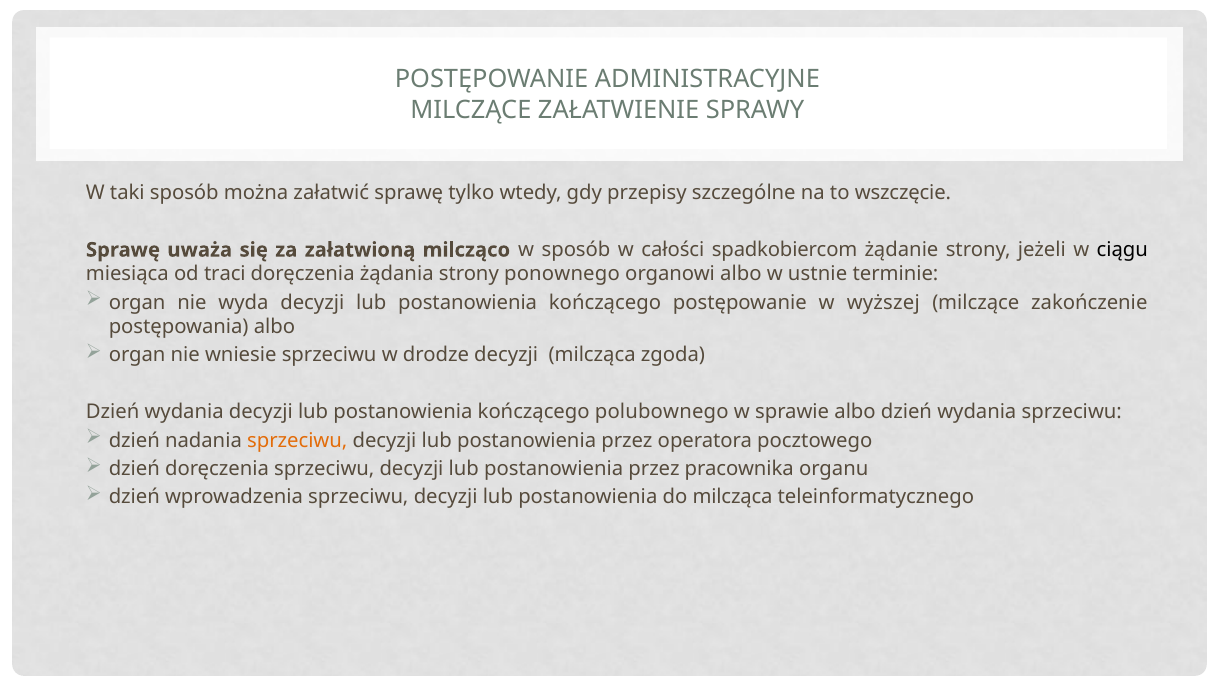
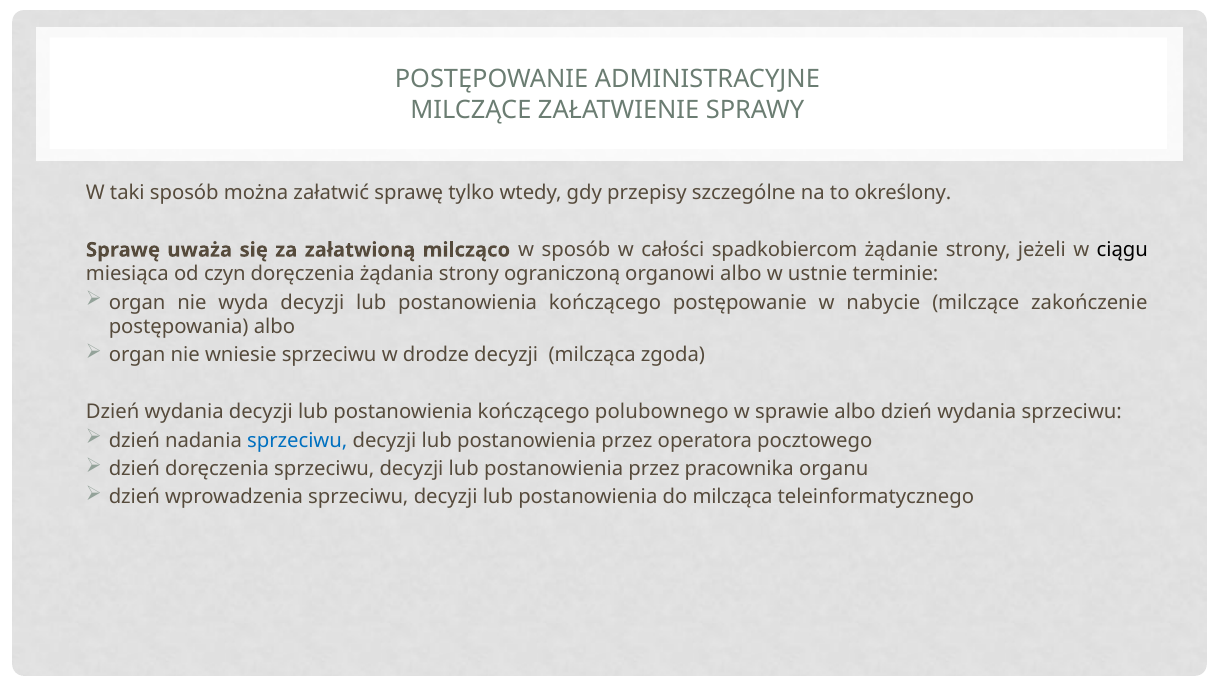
wszczęcie: wszczęcie -> określony (903, 193)
traci: traci -> czyn (225, 274)
ponownego: ponownego -> ograniczoną (562, 274)
wyższej: wyższej -> nabycie (883, 303)
sprzeciwu colour: orange -> blue (297, 441)
